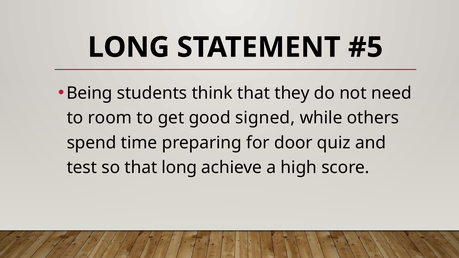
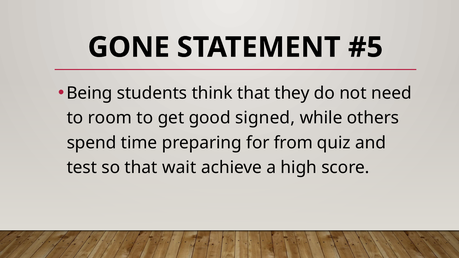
LONG: LONG -> GONE (129, 47)
door: door -> from (293, 143)
that long: long -> wait (179, 168)
